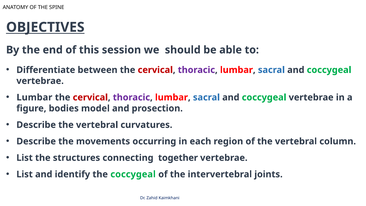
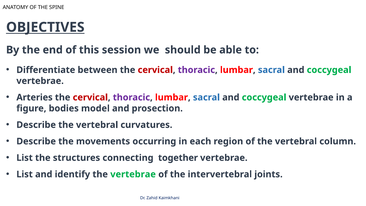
Lumbar: Lumbar -> Arteries (35, 97)
the coccygeal: coccygeal -> vertebrae (133, 174)
